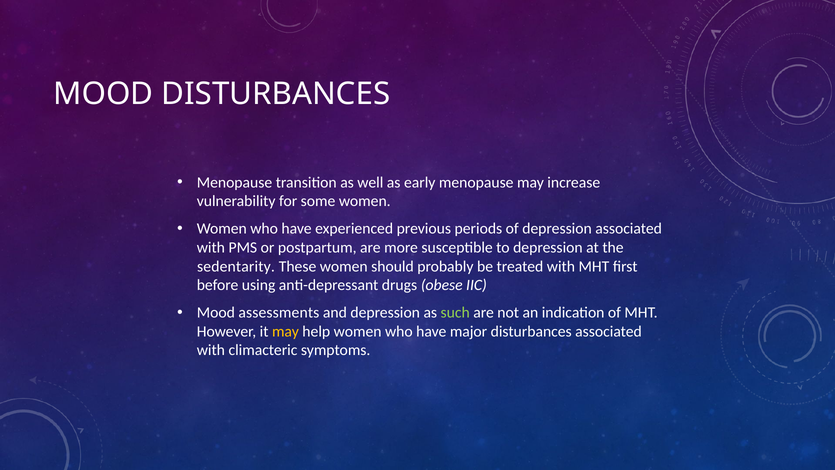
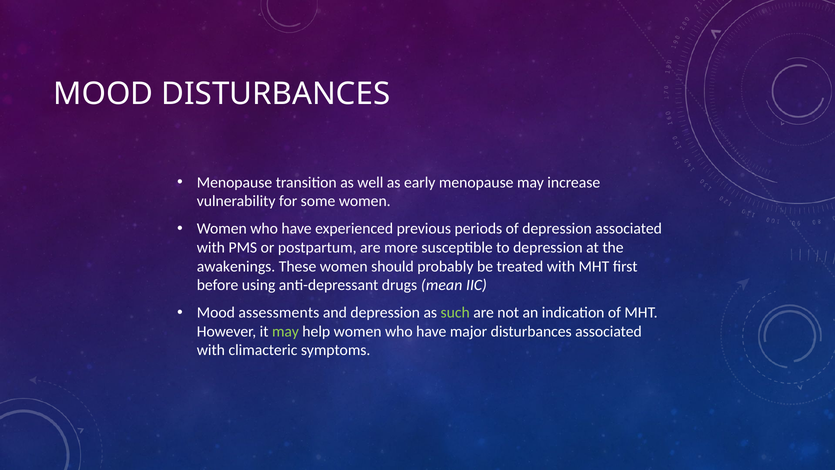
sedentarity: sedentarity -> awakenings (236, 266)
obese: obese -> mean (442, 285)
may colour: yellow -> light green (286, 331)
